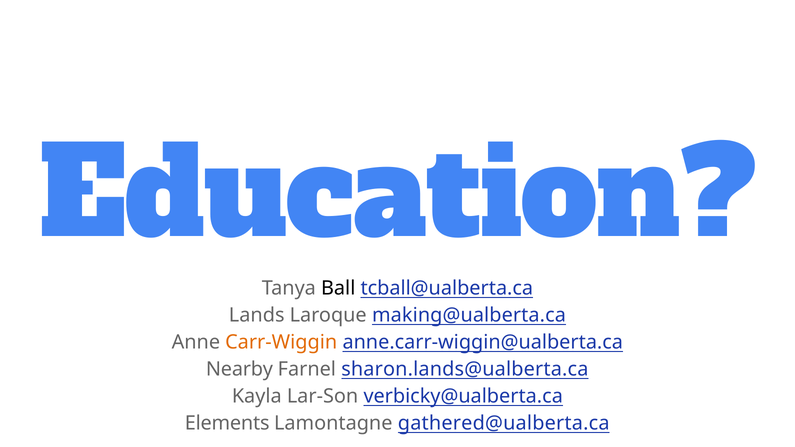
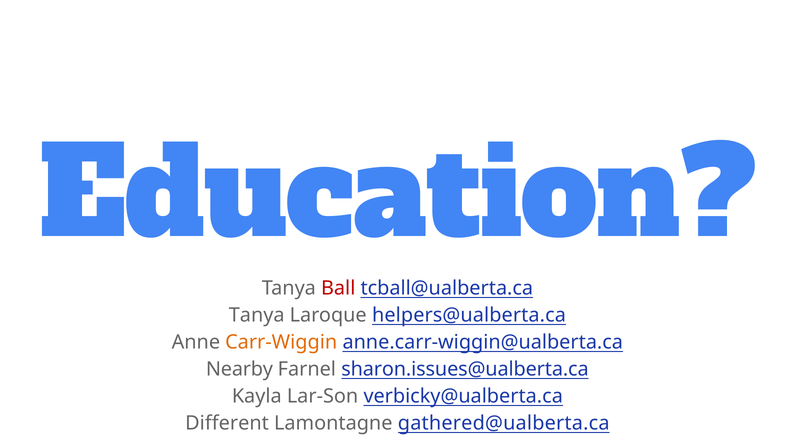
Ball colour: black -> red (338, 288)
Lands: Lands -> Tanya (257, 315)
making@ualberta.ca: making@ualberta.ca -> helpers@ualberta.ca (469, 315)
sharon.lands@ualberta.ca: sharon.lands@ualberta.ca -> sharon.issues@ualberta.ca (465, 370)
Elements: Elements -> Different (227, 424)
